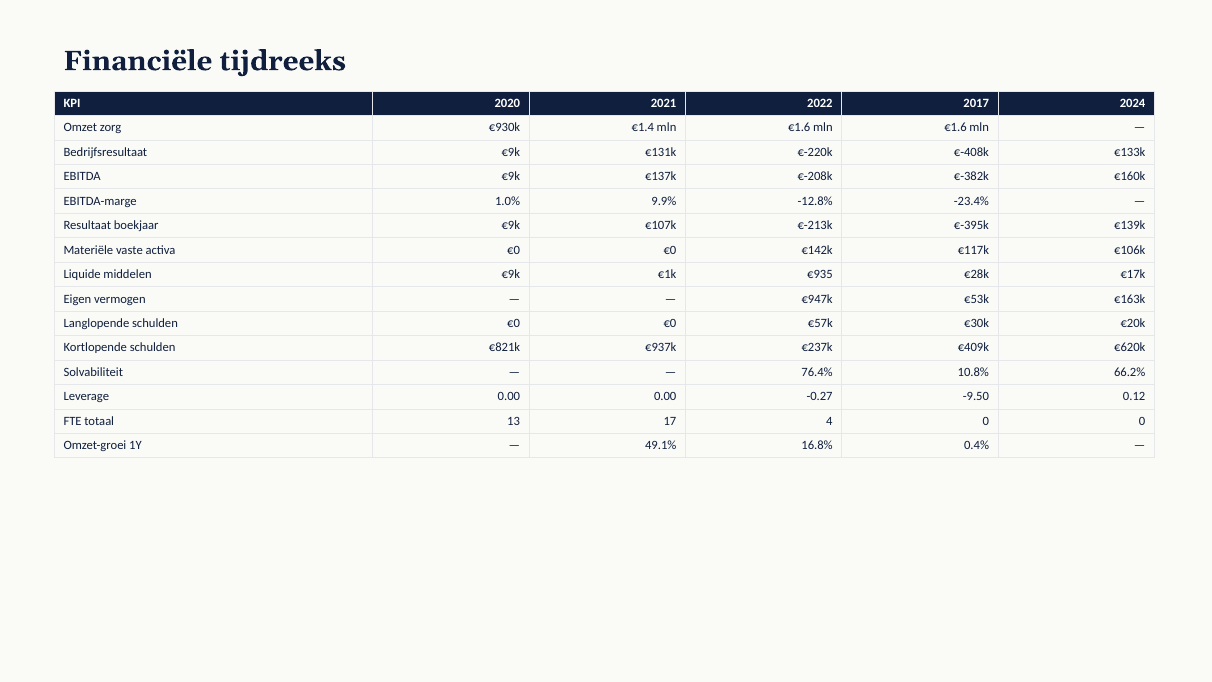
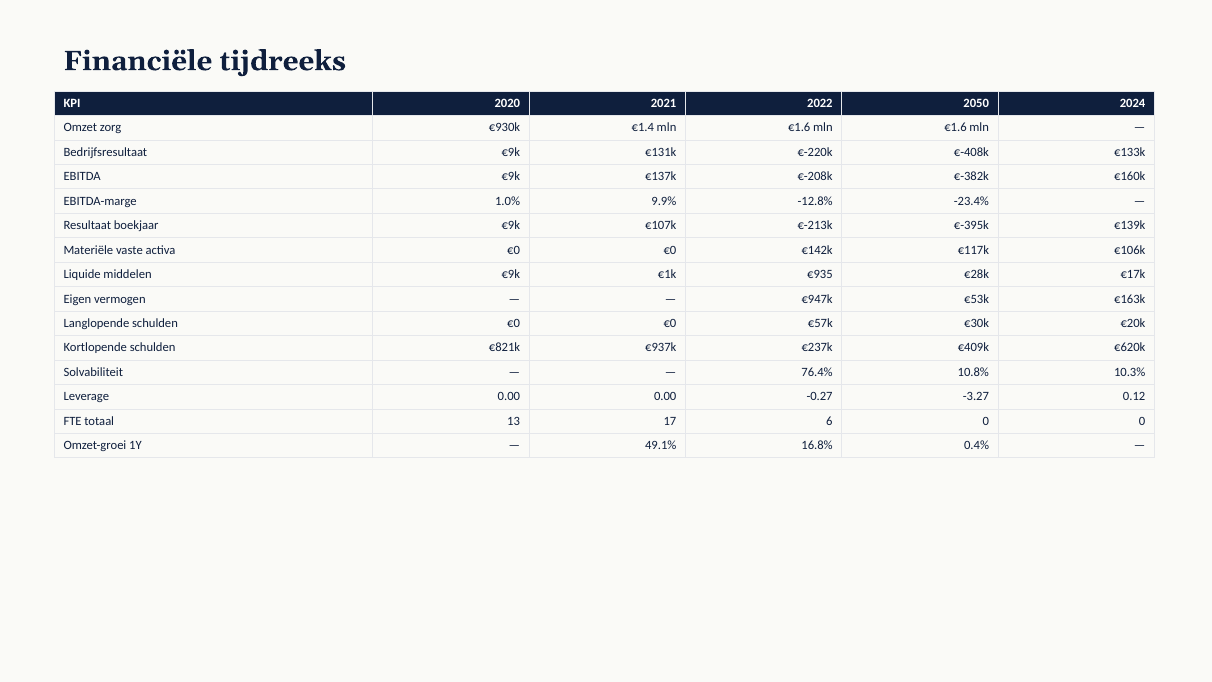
2017: 2017 -> 2050 (976, 103)
66.2%: 66.2% -> 10.3% (1130, 372)
-9.50: -9.50 -> -3.27 (976, 397)
4: 4 -> 6 (829, 421)
